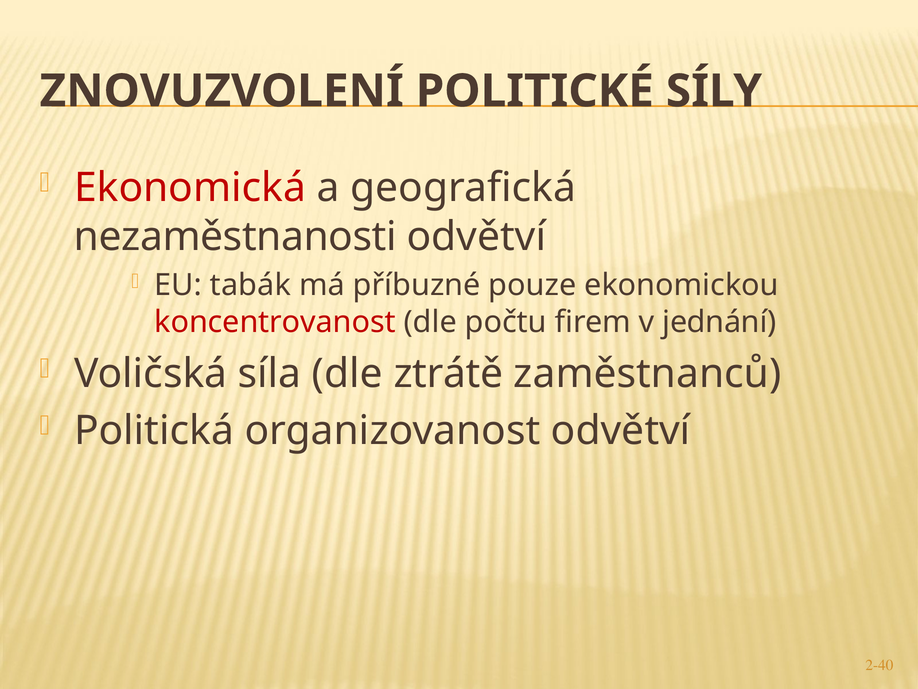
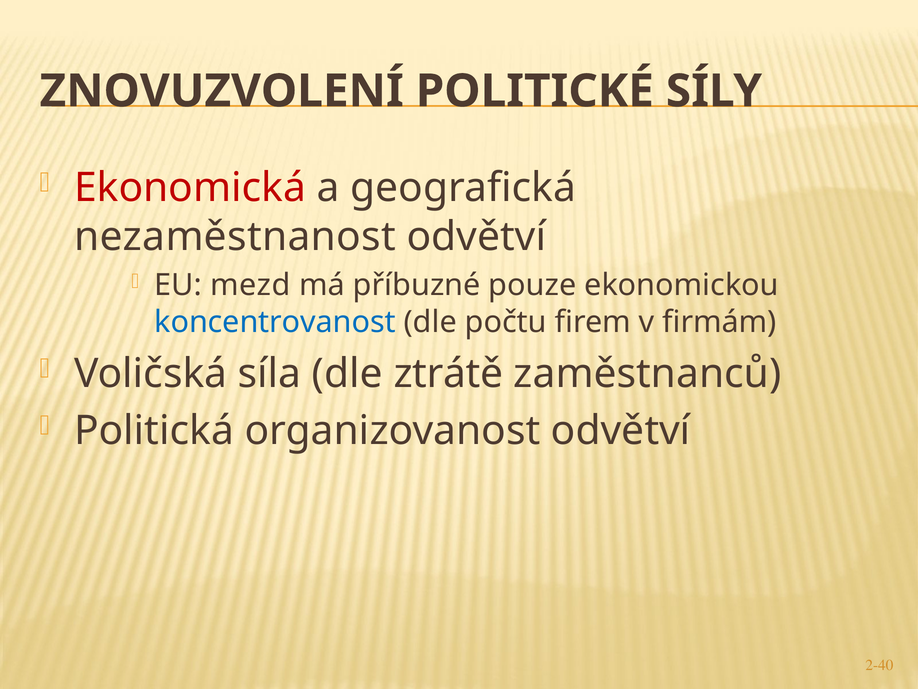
nezaměstnanosti: nezaměstnanosti -> nezaměstnanost (235, 237)
tabák: tabák -> mezd (250, 285)
koncentrovanost colour: red -> blue (275, 322)
jednání: jednání -> firmám (719, 322)
